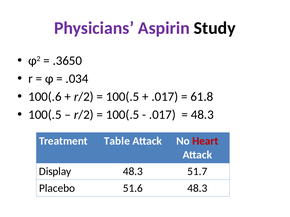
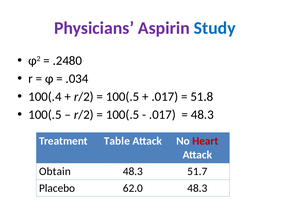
Study colour: black -> blue (215, 28)
.3650: .3650 -> .2480 (67, 61)
100(.6: 100(.6 -> 100(.4 (45, 97)
61.8: 61.8 -> 51.8 (202, 97)
Display: Display -> Obtain (55, 172)
51.6: 51.6 -> 62.0 (133, 189)
